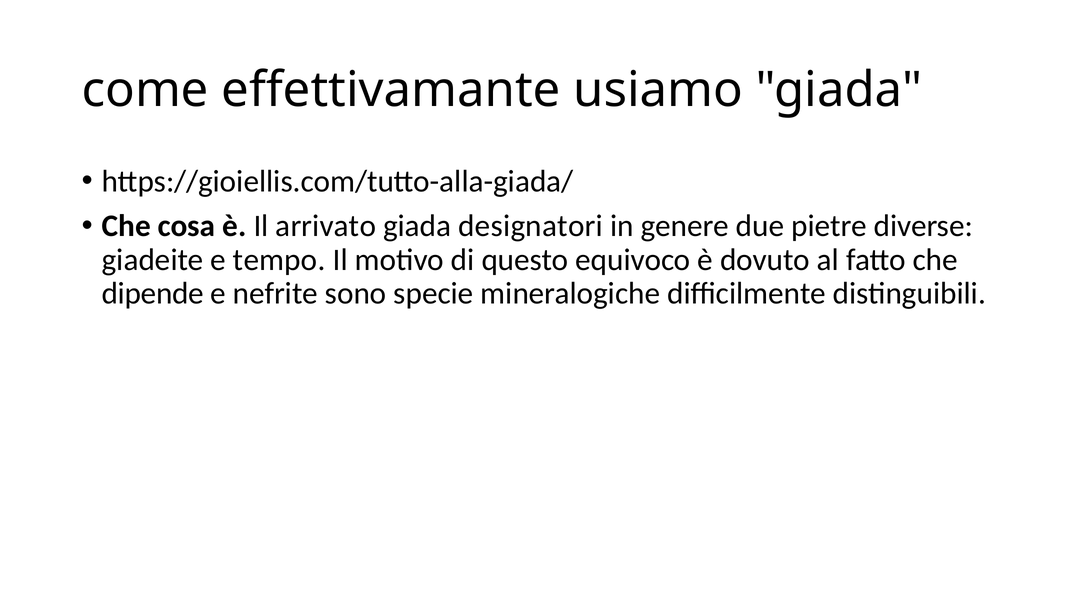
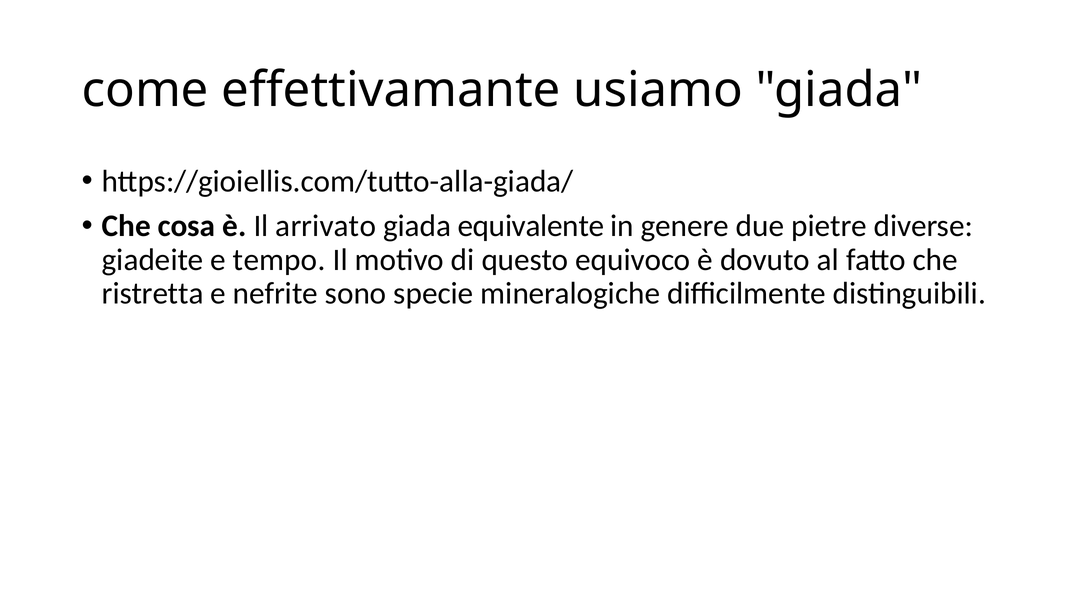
designatori: designatori -> equivalente (531, 226)
dipende: dipende -> ristretta (153, 293)
